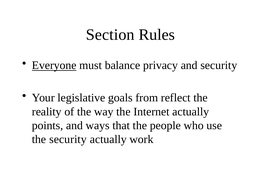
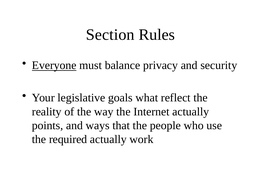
from: from -> what (147, 98)
the security: security -> required (68, 140)
